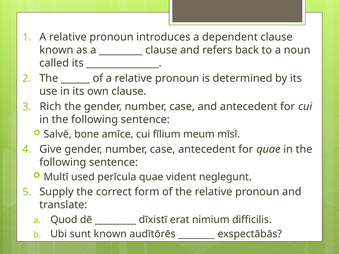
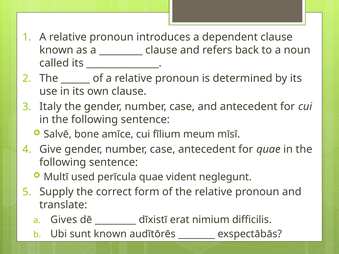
Rich: Rich -> Italy (50, 107)
Quod: Quod -> Gives (64, 220)
